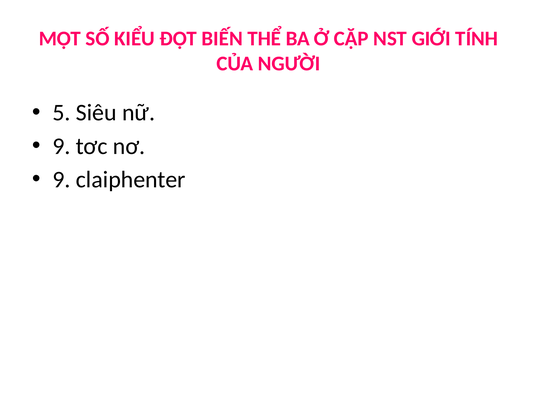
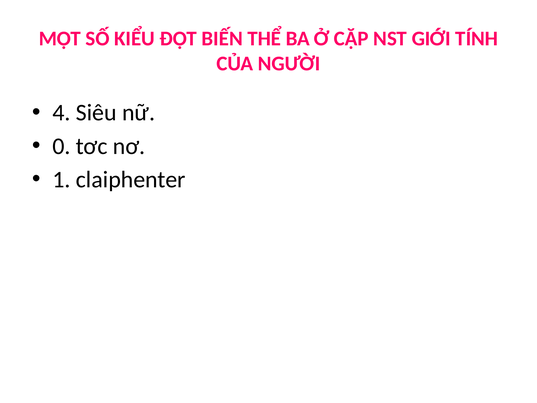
5: 5 -> 4 (61, 113)
9: 9 -> 0 (61, 146)
9: 9 -> 1 (61, 180)
